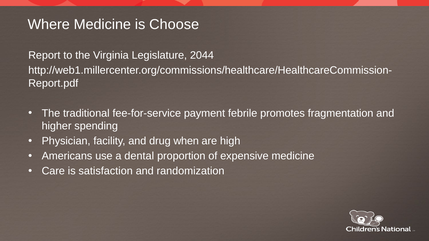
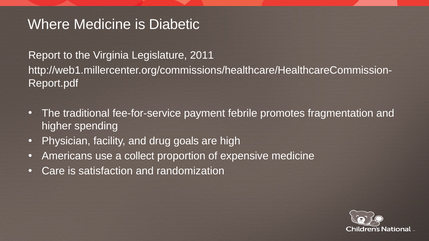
Choose: Choose -> Diabetic (174, 24)
2044: 2044 -> 2011 (202, 55)
when: when -> goals (186, 141)
dental: dental -> collect (139, 156)
